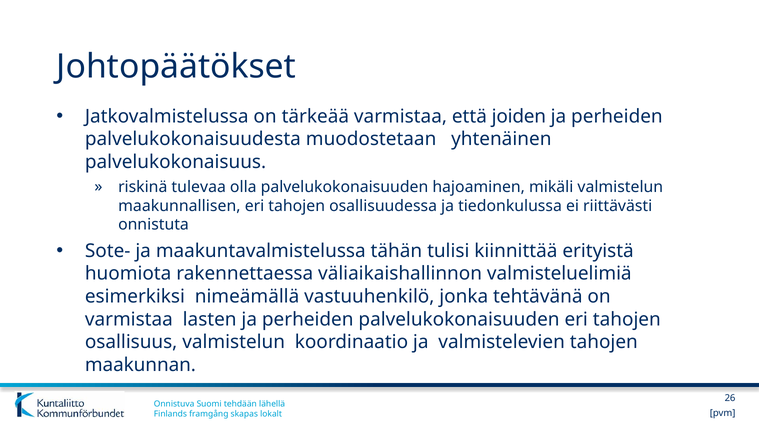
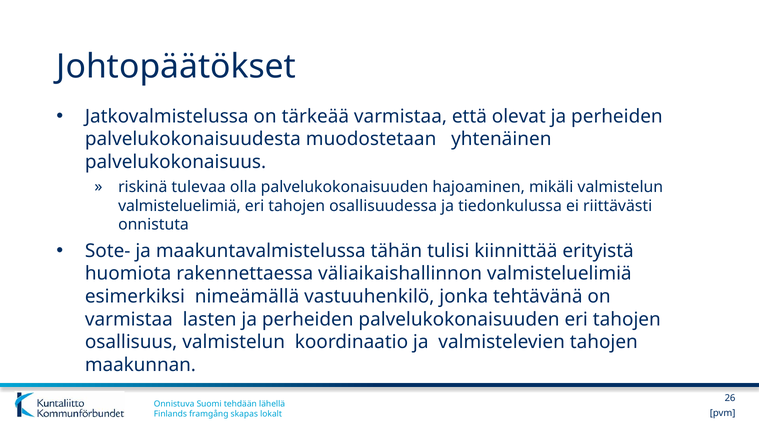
joiden: joiden -> olevat (519, 116)
maakunnallisen: maakunnallisen -> valmisteluelimiä (179, 206)
